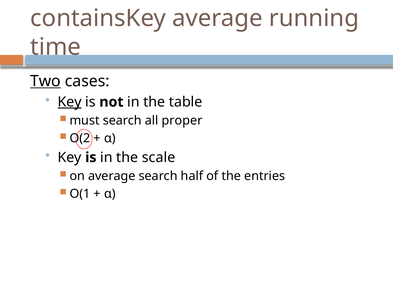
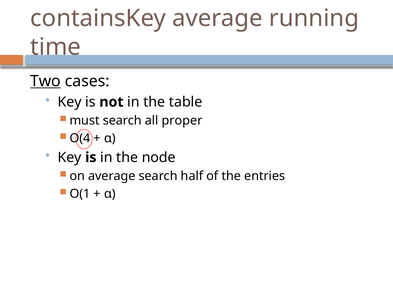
Key underline: present -> none (70, 102)
O(2: O(2 -> O(4 (80, 139)
scale: scale -> node (159, 158)
